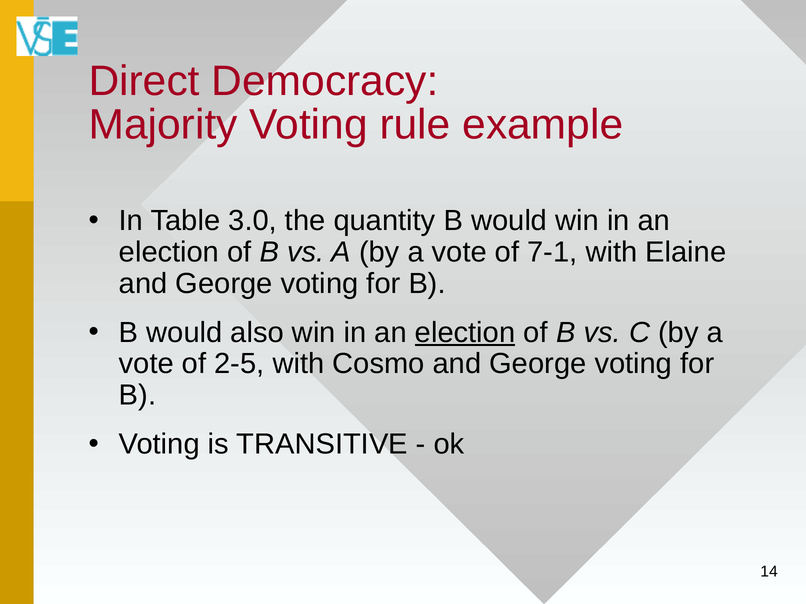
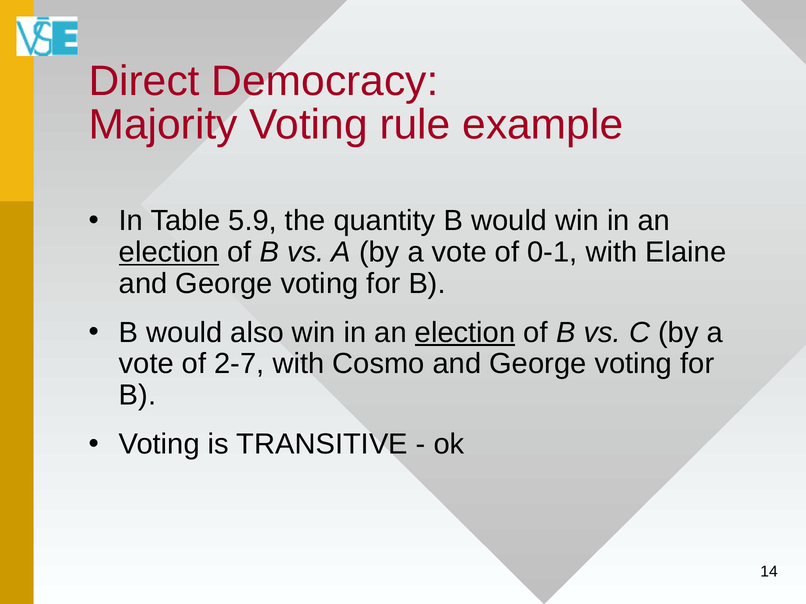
3.0: 3.0 -> 5.9 (253, 221)
election underline: none -> present (169, 252)
7-1: 7-1 -> 0-1 (552, 252)
2-5: 2-5 -> 2-7 (239, 364)
